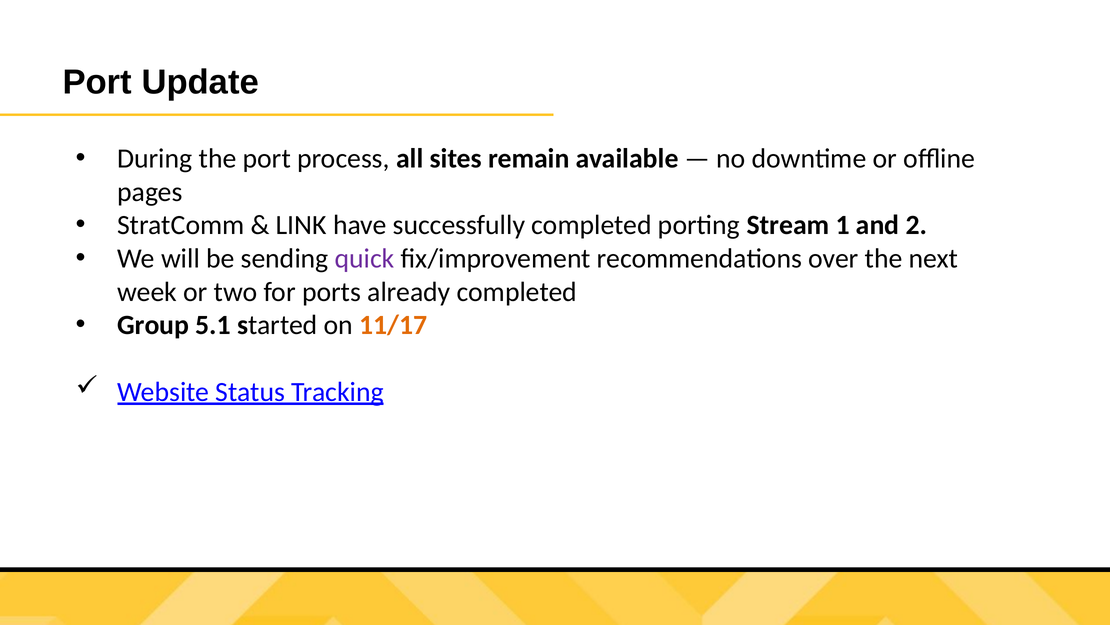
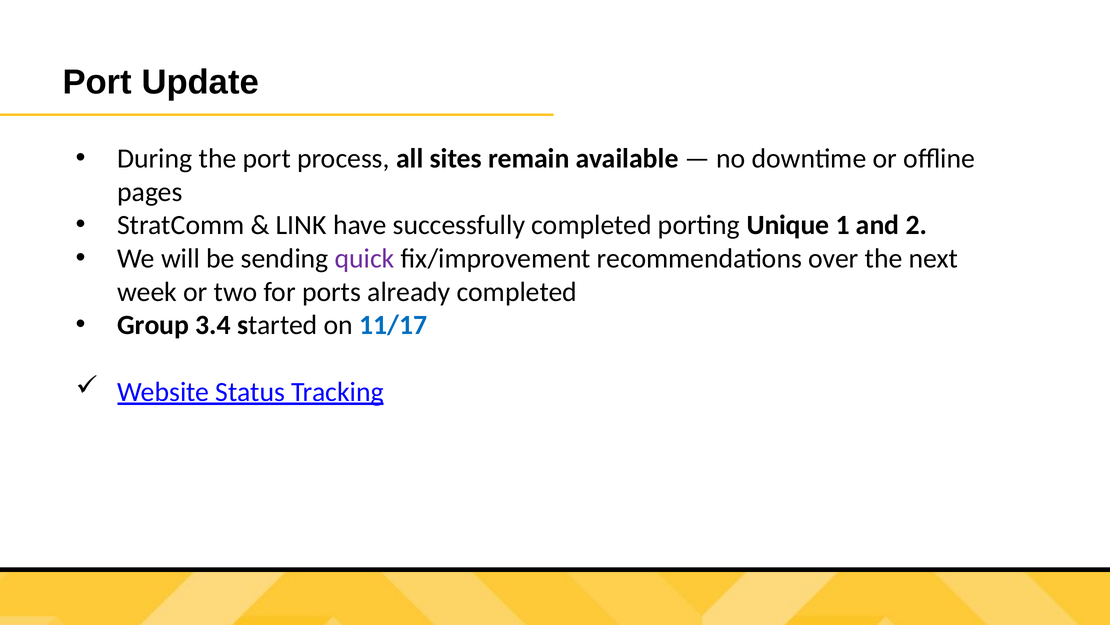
Stream: Stream -> Unique (788, 225)
5.1: 5.1 -> 3.4 (213, 325)
11/17 colour: orange -> blue (393, 325)
